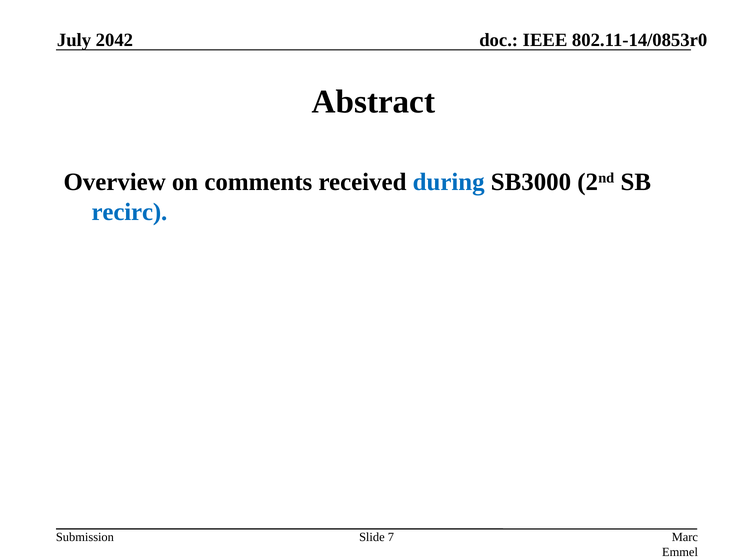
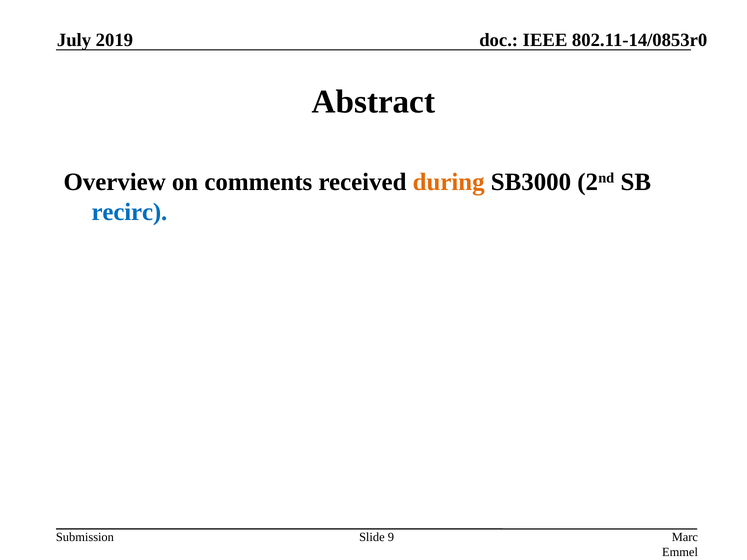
2042: 2042 -> 2019 (114, 40)
during colour: blue -> orange (449, 182)
7: 7 -> 9 (391, 537)
